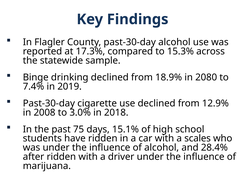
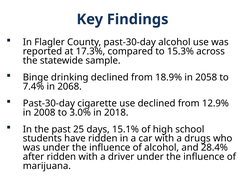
2080: 2080 -> 2058 (206, 77)
2019: 2019 -> 2068 (70, 86)
75: 75 -> 25 (79, 129)
scales: scales -> drugs (197, 138)
